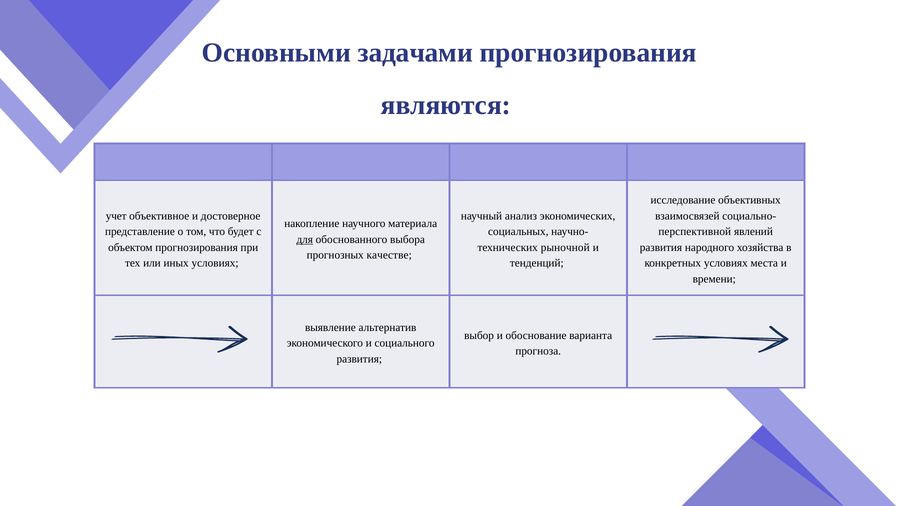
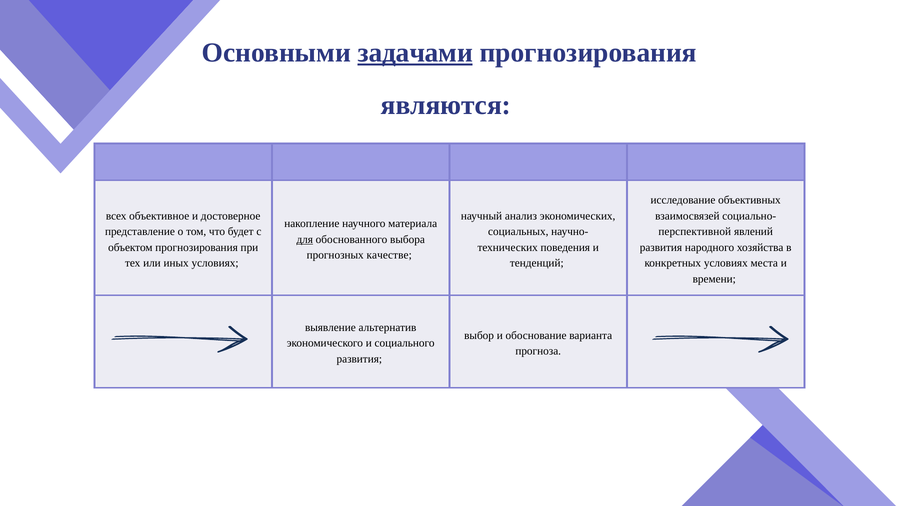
задачами underline: none -> present (415, 53)
учет: учет -> всех (116, 216)
рыночной: рыночной -> поведения (565, 247)
